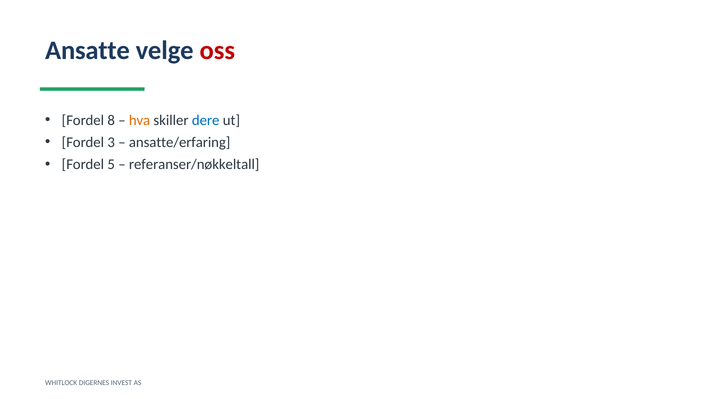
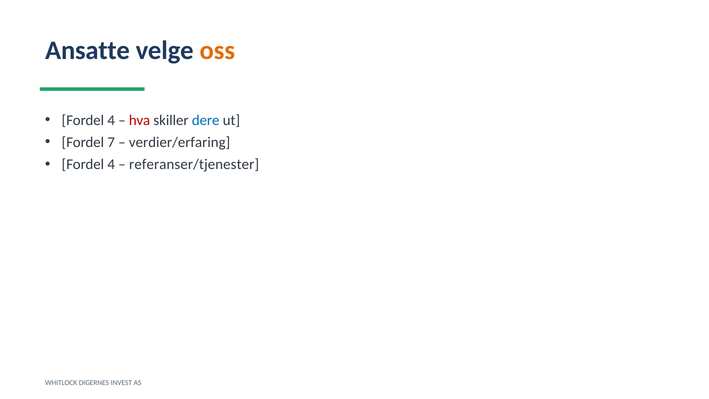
oss colour: red -> orange (217, 51)
8: 8 -> 4 (111, 120)
hva colour: orange -> red (140, 120)
3: 3 -> 7 (111, 142)
ansatte/erfaring: ansatte/erfaring -> verdier/erfaring (180, 142)
5: 5 -> 4 (111, 164)
referanser/nøkkeltall: referanser/nøkkeltall -> referanser/tjenester (194, 164)
